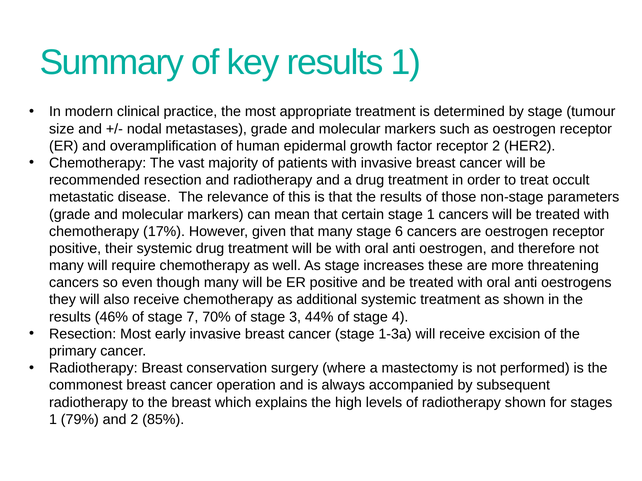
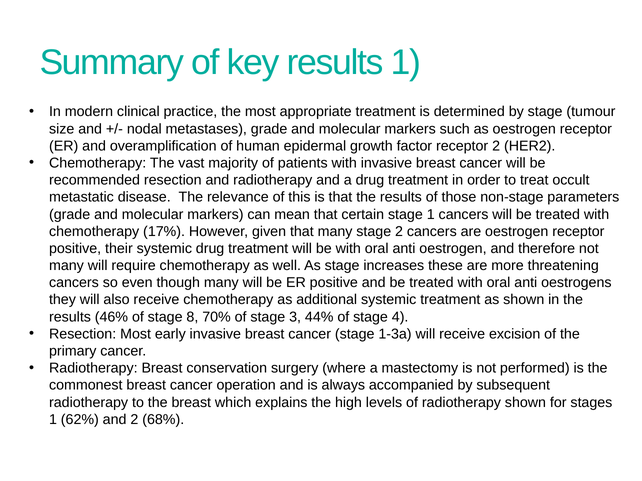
stage 6: 6 -> 2 (399, 232)
7: 7 -> 8 (192, 317)
79%: 79% -> 62% (80, 420)
85%: 85% -> 68% (163, 420)
